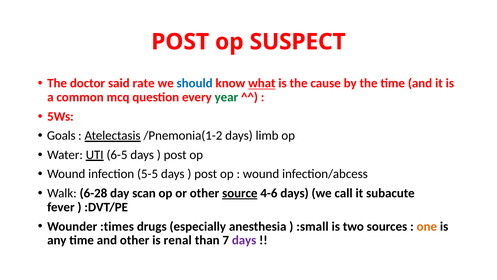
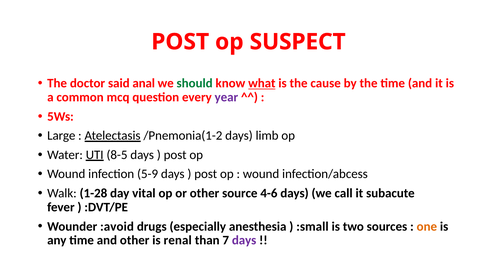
rate: rate -> anal (144, 83)
should colour: blue -> green (195, 83)
year colour: green -> purple (226, 97)
Goals: Goals -> Large (61, 135)
6-5: 6-5 -> 8-5 (117, 155)
5-5: 5-5 -> 5-9 (148, 174)
6-28: 6-28 -> 1-28 (93, 193)
scan: scan -> vital (144, 193)
source underline: present -> none (240, 193)
:times: :times -> :avoid (117, 226)
